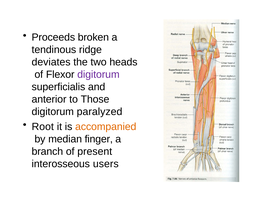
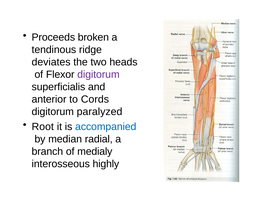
Those: Those -> Cords (95, 99)
accompanied colour: orange -> blue (106, 127)
finger: finger -> radial (99, 139)
present: present -> medialy (95, 151)
users: users -> highly (106, 164)
